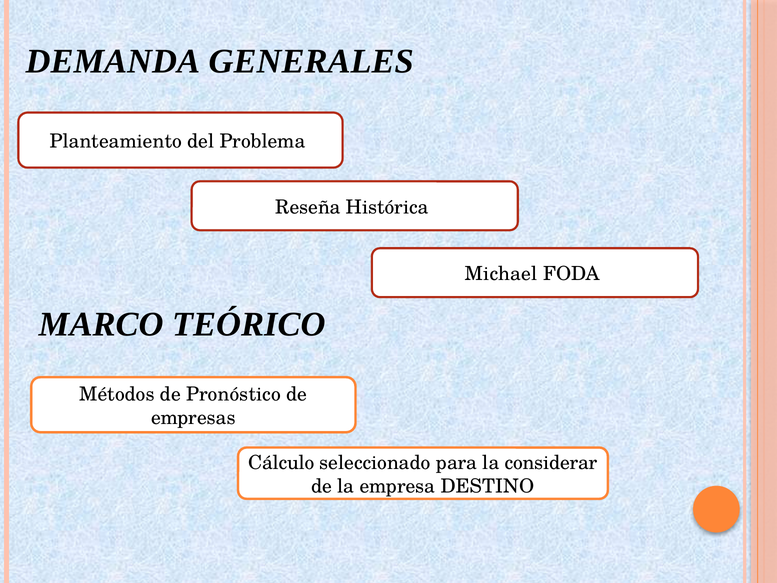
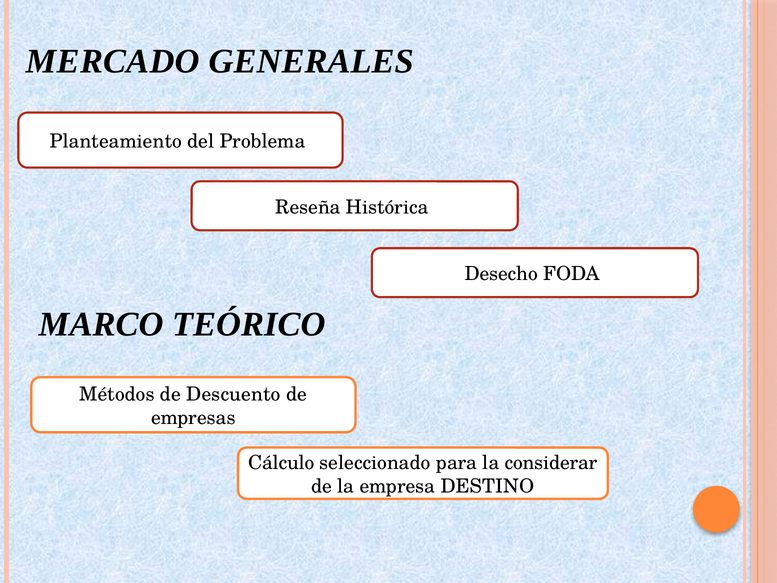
DEMANDA: DEMANDA -> MERCADO (113, 61)
Michael: Michael -> Desecho (501, 274)
Pronóstico: Pronóstico -> Descuento (233, 394)
